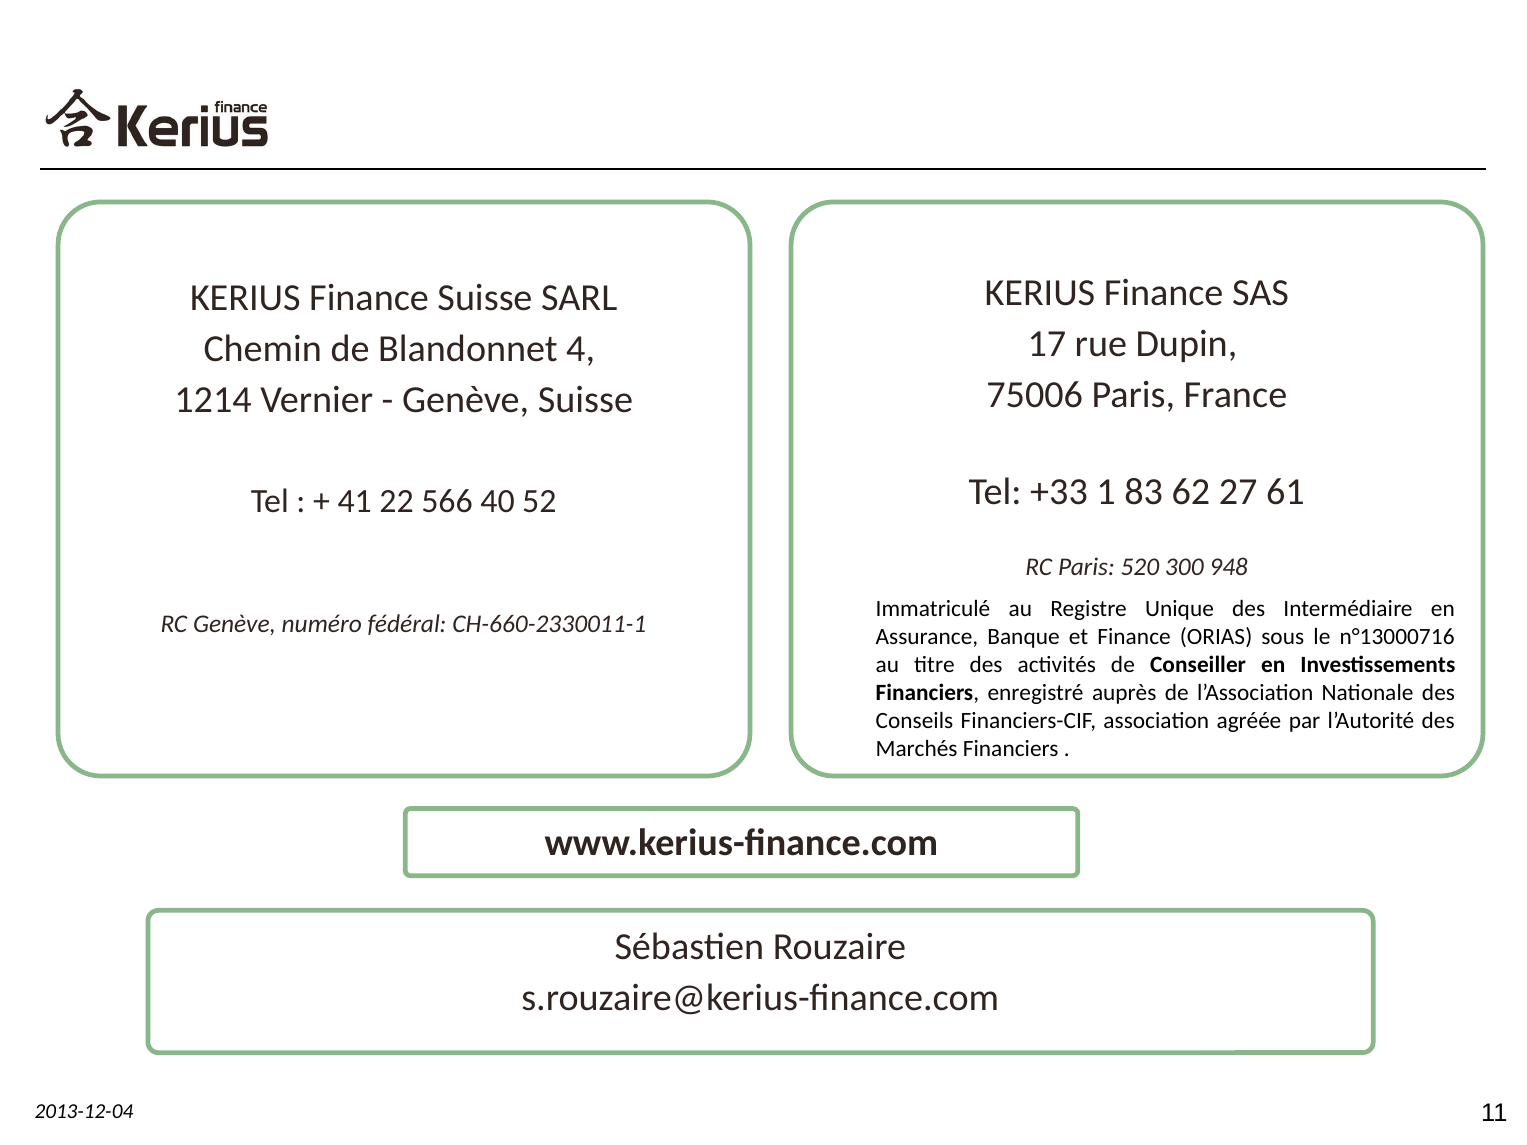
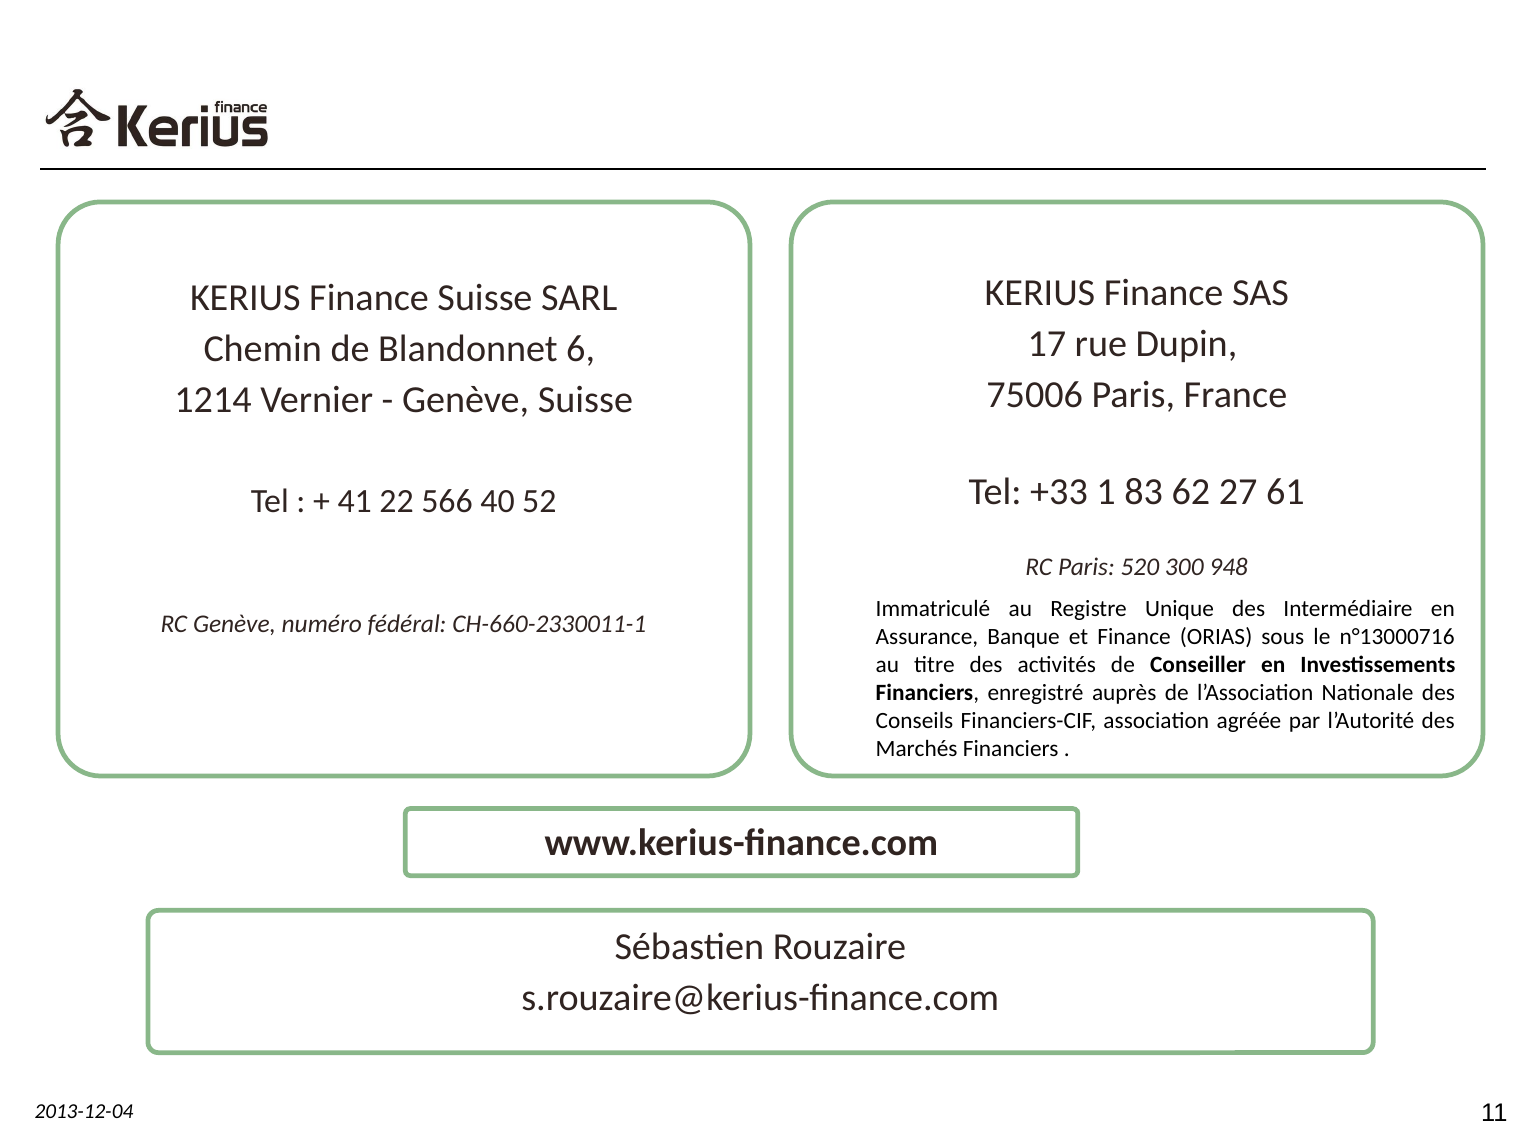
4: 4 -> 6 (581, 349)
